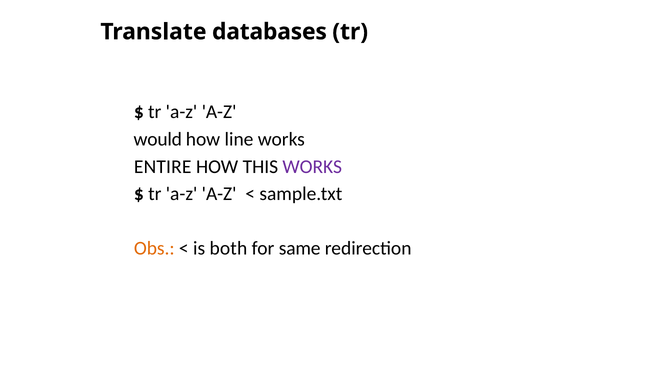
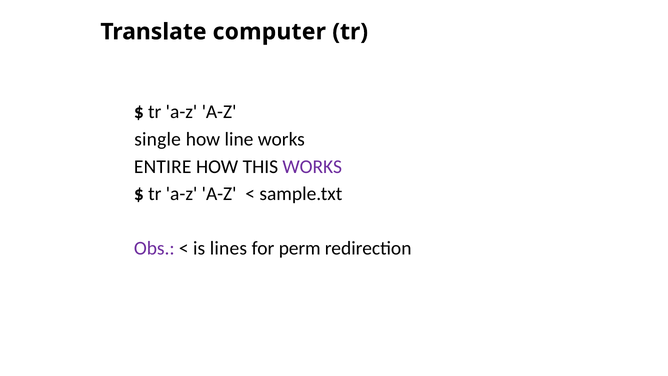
databases: databases -> computer (269, 32)
would: would -> single (158, 139)
Obs colour: orange -> purple (154, 248)
both: both -> lines (228, 248)
same: same -> perm (300, 248)
